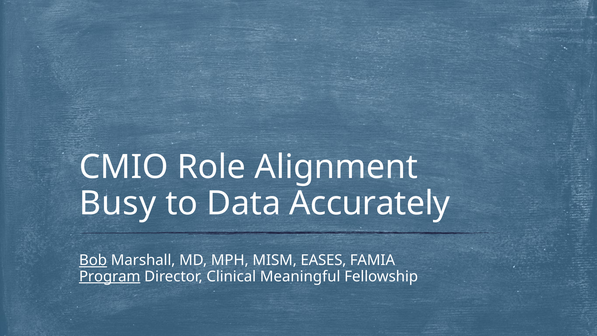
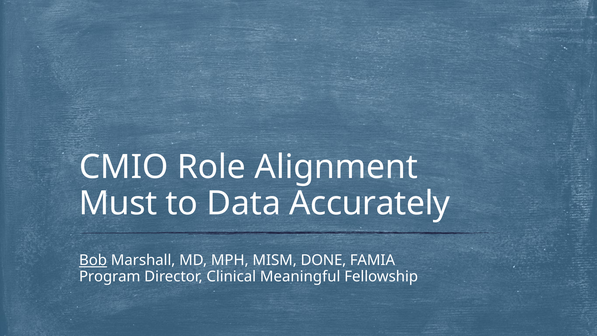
Busy: Busy -> Must (118, 203)
EASES: EASES -> DONE (323, 260)
Program underline: present -> none (110, 276)
